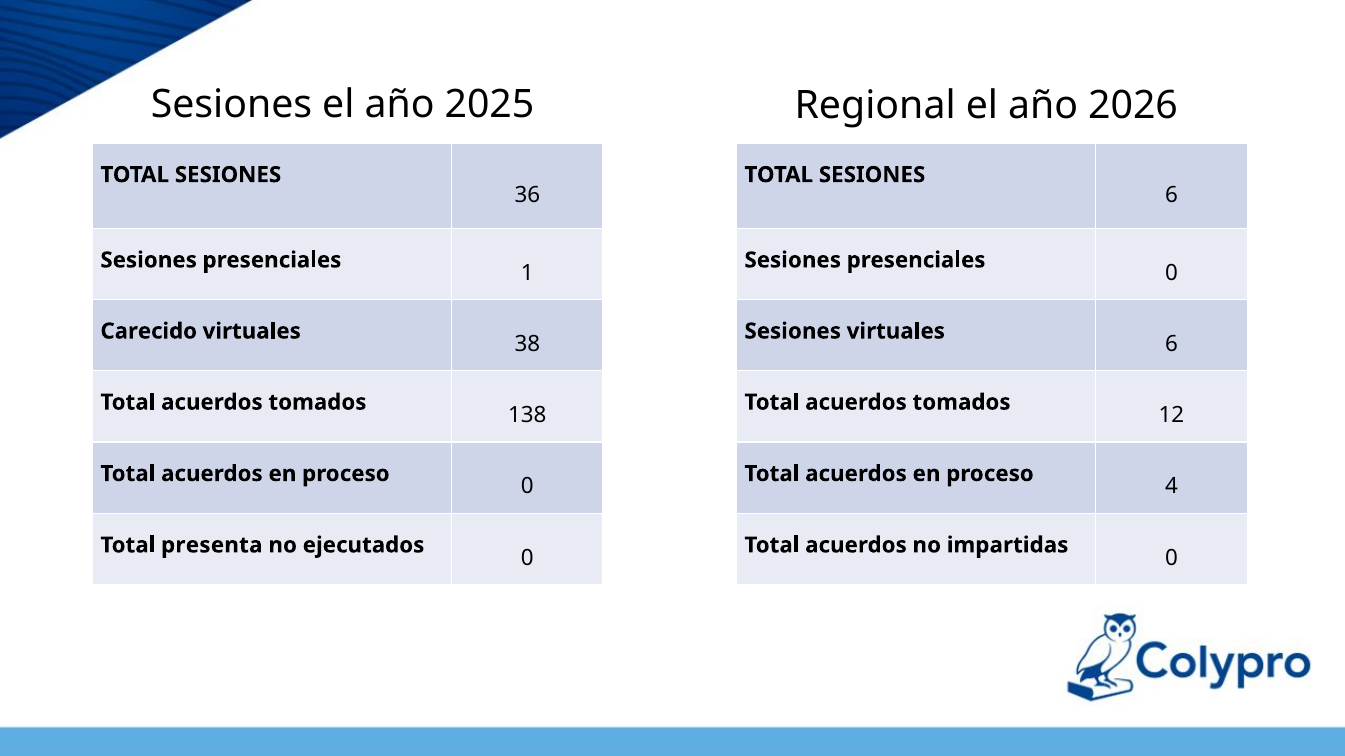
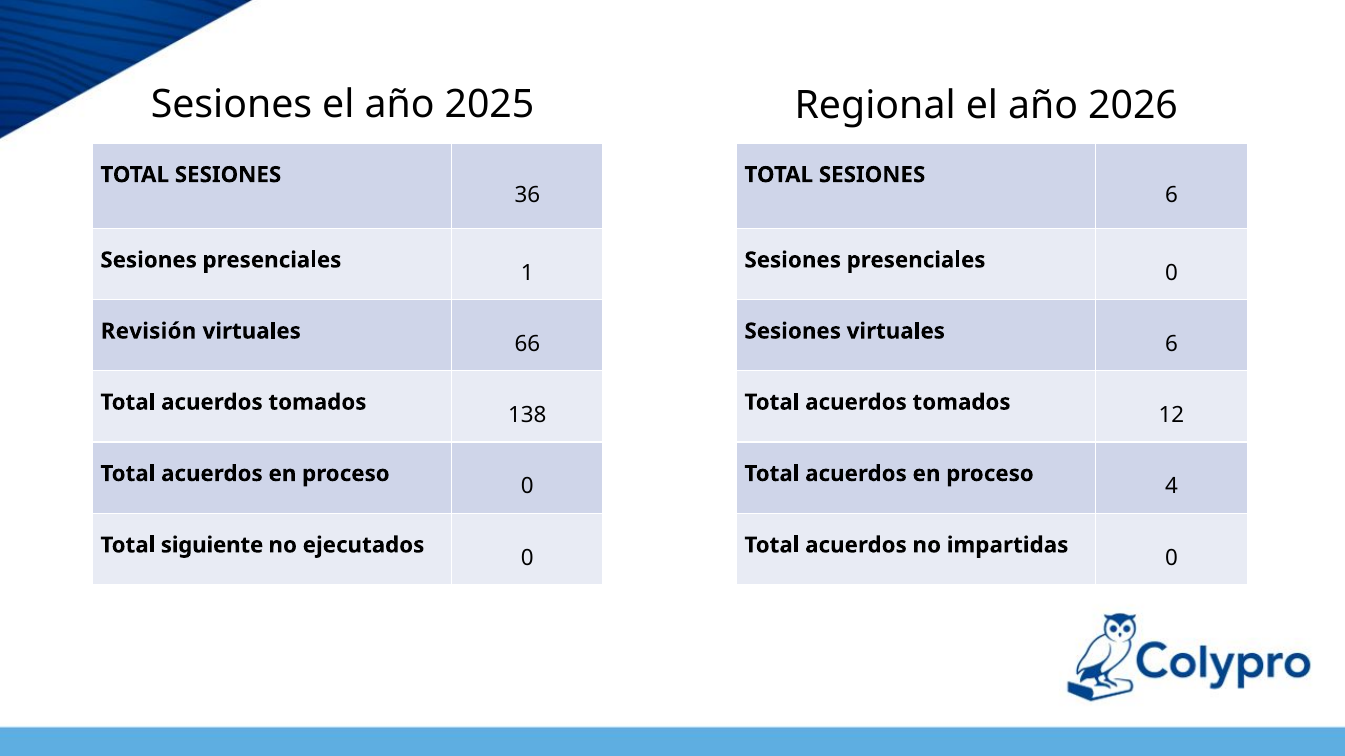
Carecido: Carecido -> Revisión (149, 331)
38: 38 -> 66 (527, 344)
presenta: presenta -> siguiente (212, 546)
